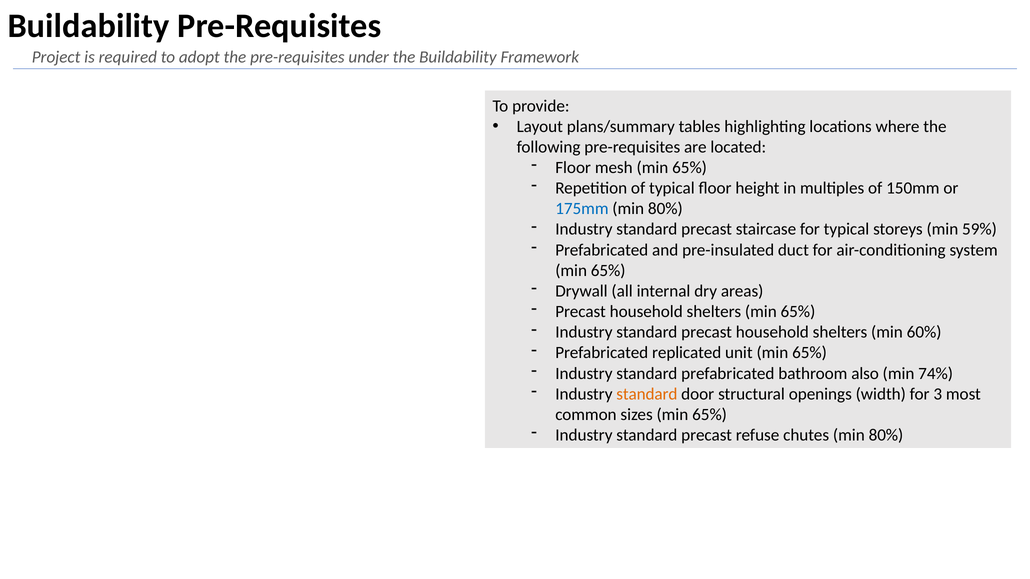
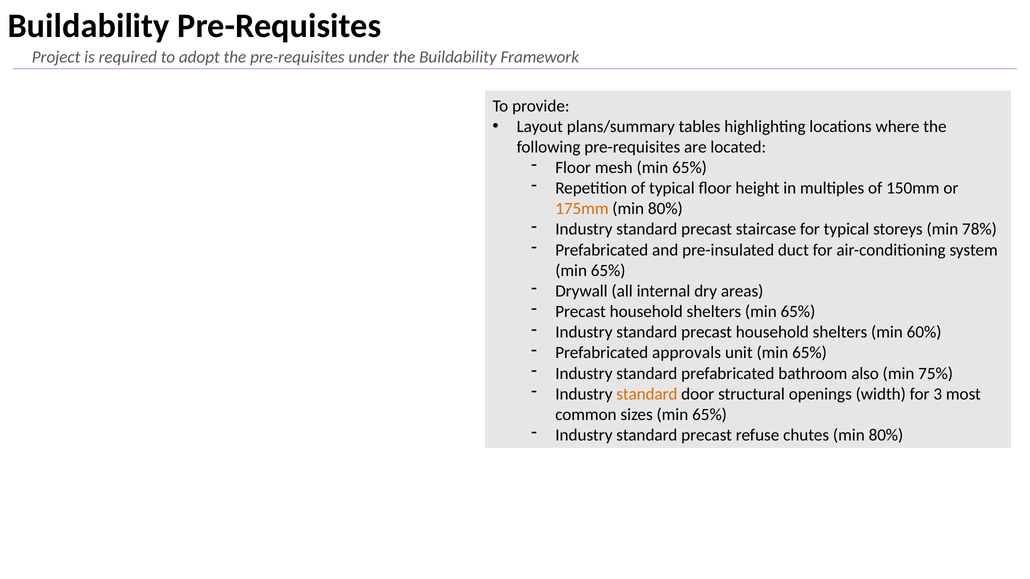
175mm colour: blue -> orange (582, 209)
59%: 59% -> 78% (979, 229)
replicated: replicated -> approvals (687, 353)
74%: 74% -> 75% (936, 374)
